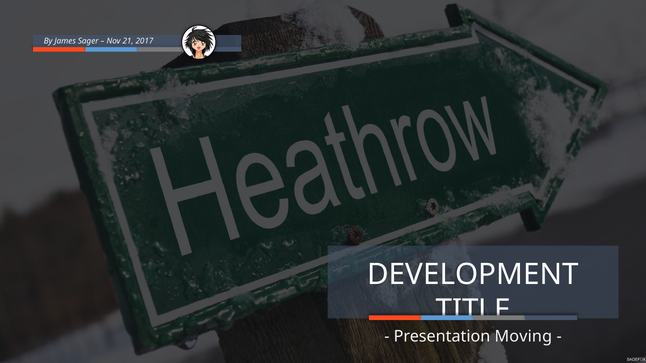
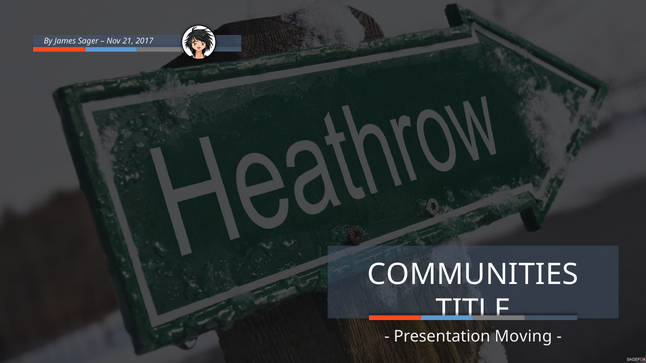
DEVELOPMENT: DEVELOPMENT -> COMMUNITIES (473, 275)
